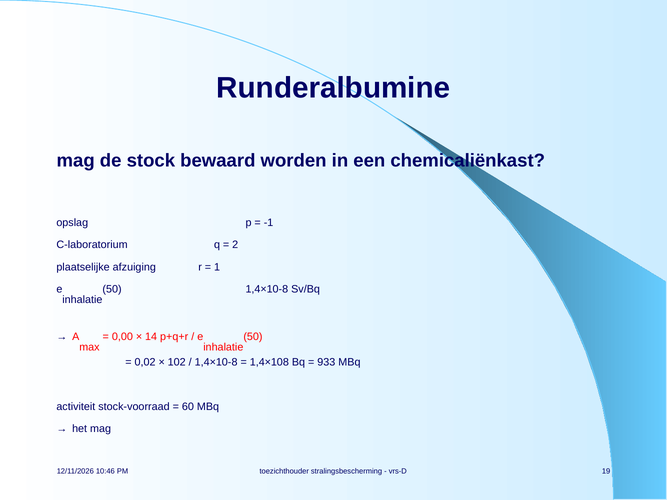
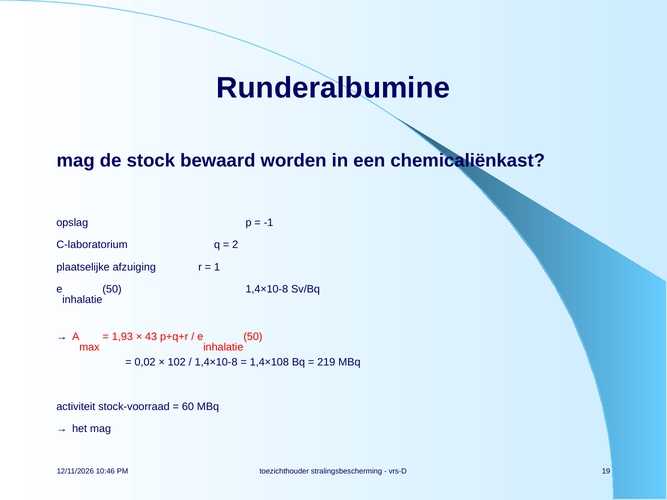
0,00: 0,00 -> 1,93 (122, 337)
14: 14 -> 43 (151, 337)
933: 933 -> 219 (326, 362)
